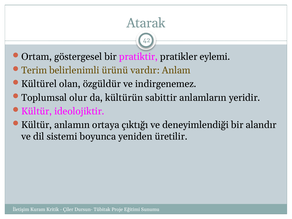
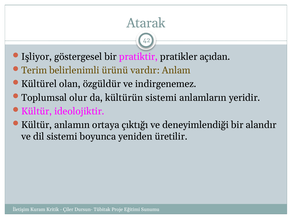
Ortam: Ortam -> Işliyor (37, 57)
eylemi: eylemi -> açıdan (215, 57)
kültürün sabittir: sabittir -> sistemi (161, 98)
